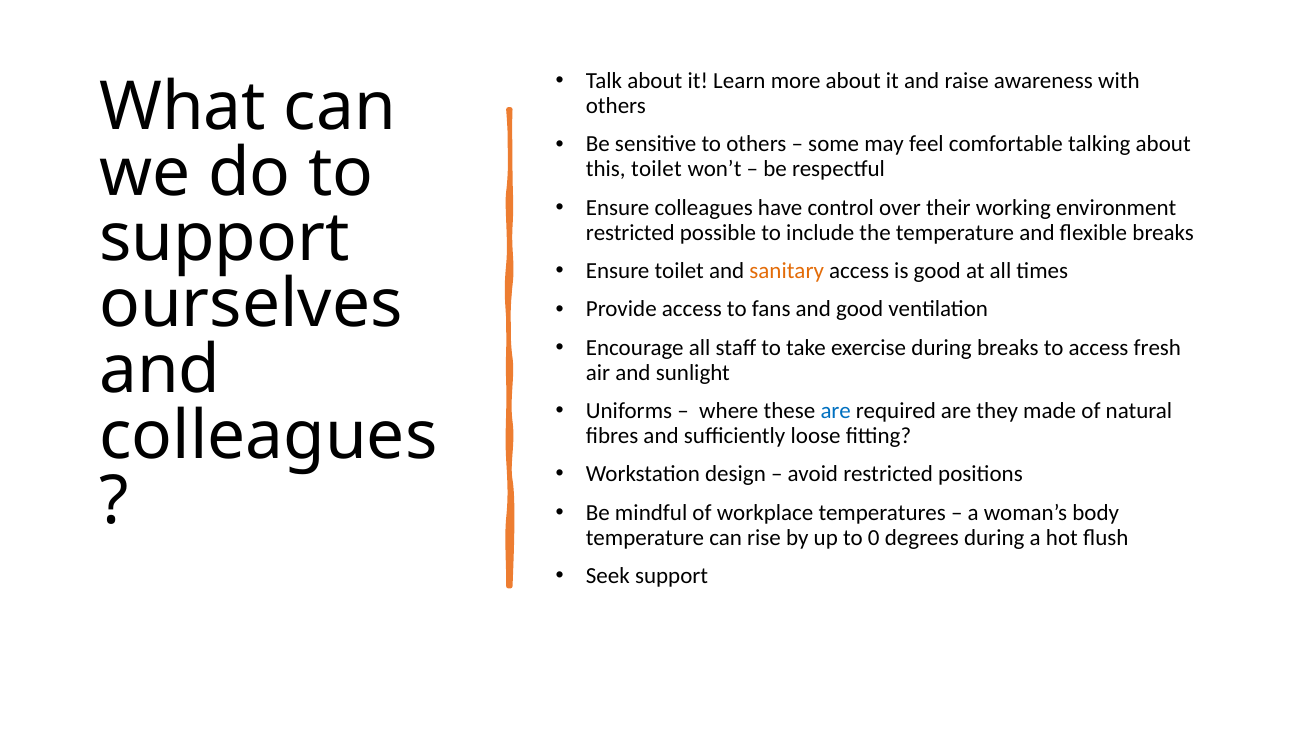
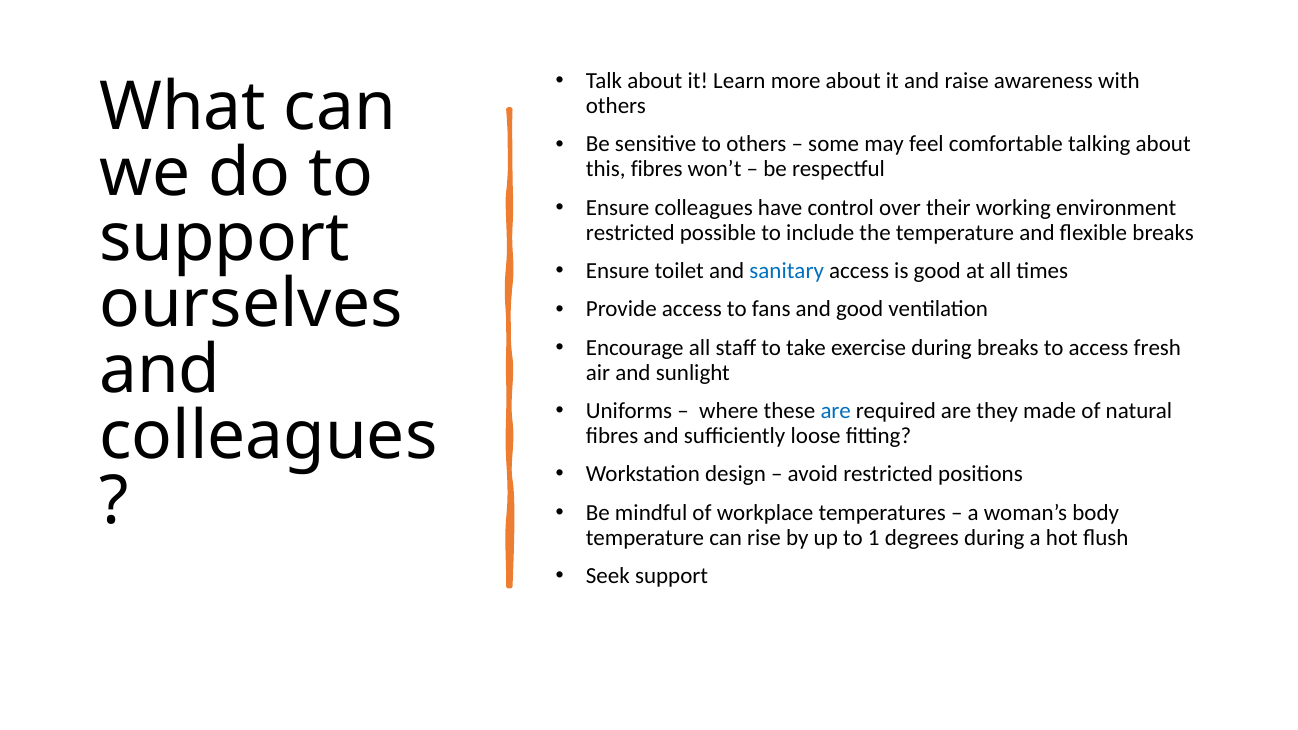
this toilet: toilet -> fibres (657, 169)
sanitary colour: orange -> blue (787, 271)
0: 0 -> 1 (874, 538)
